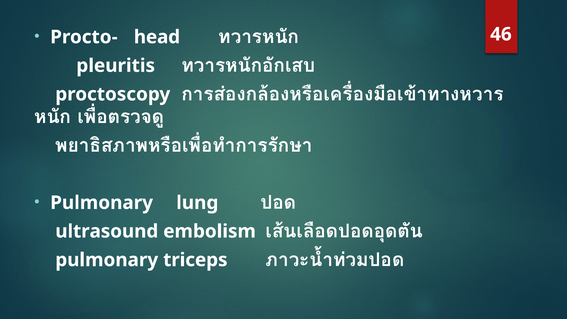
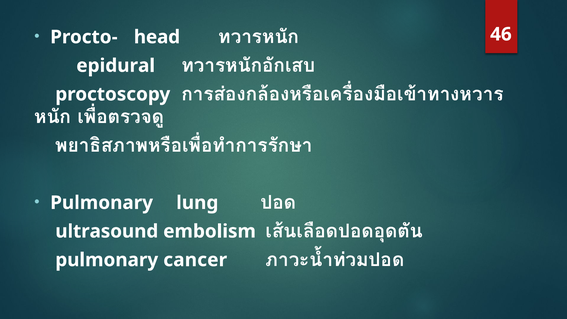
pleuritis: pleuritis -> epidural (116, 66)
triceps: triceps -> cancer (195, 260)
